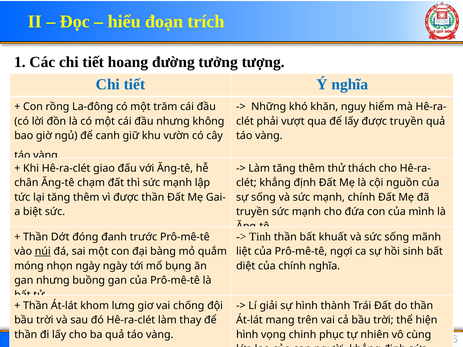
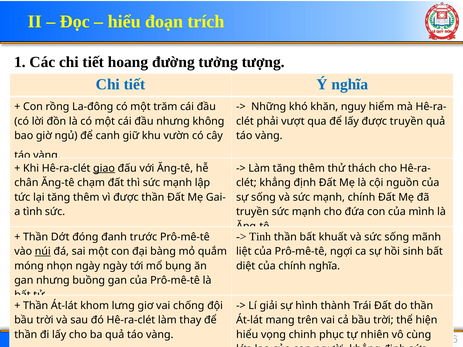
giao underline: none -> present (104, 168)
biệt: biệt -> tình (33, 212)
hình: hình -> hiểu (247, 335)
